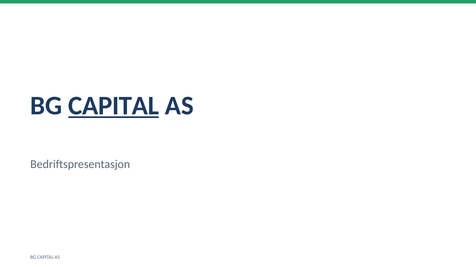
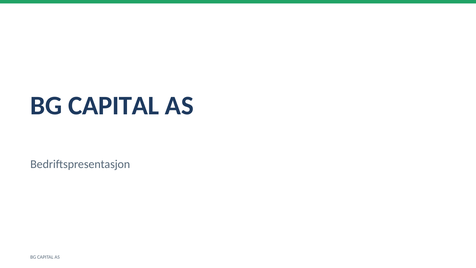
CAPITAL underline: present -> none (114, 106)
